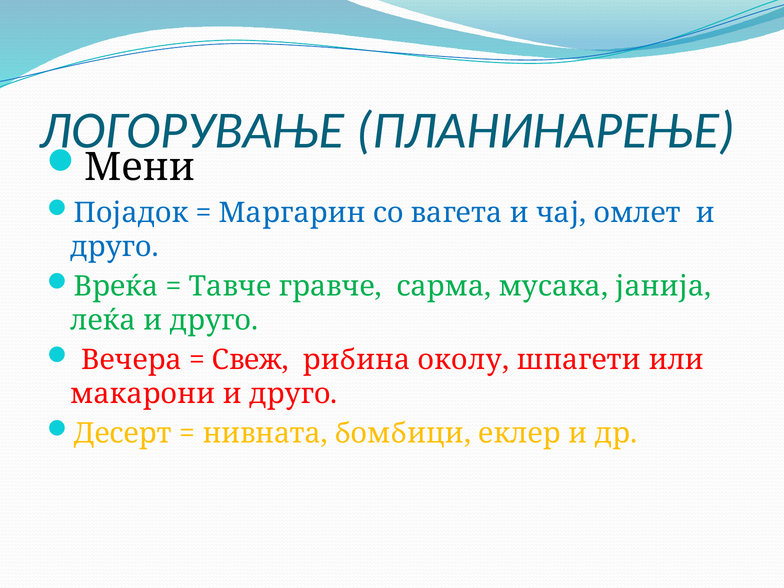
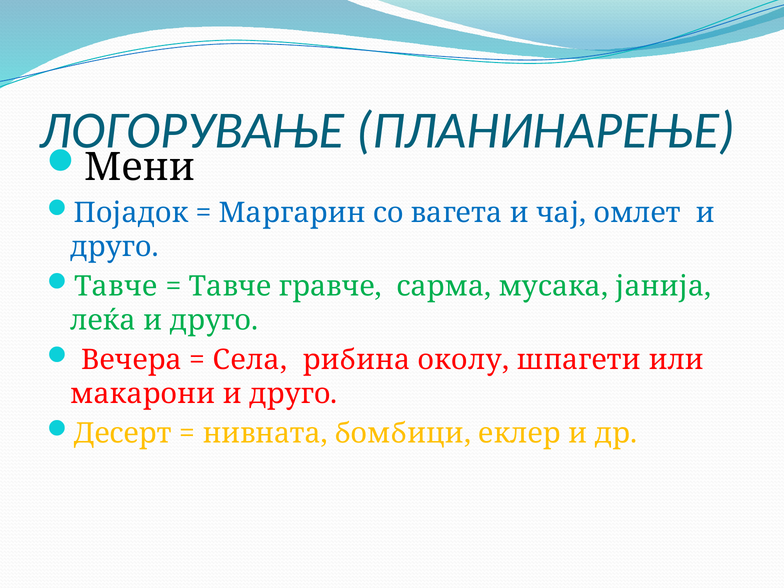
Вреќа: Вреќа -> Тавче (116, 286)
Свеж: Свеж -> Села (250, 360)
